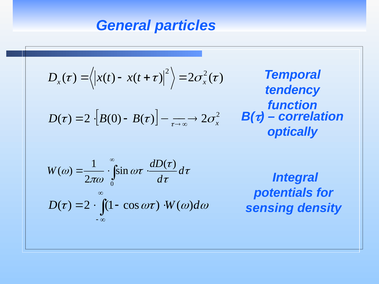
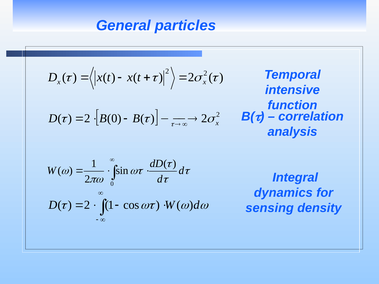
tendency: tendency -> intensive (292, 90)
optically: optically -> analysis (292, 132)
potentials: potentials -> dynamics (283, 193)
